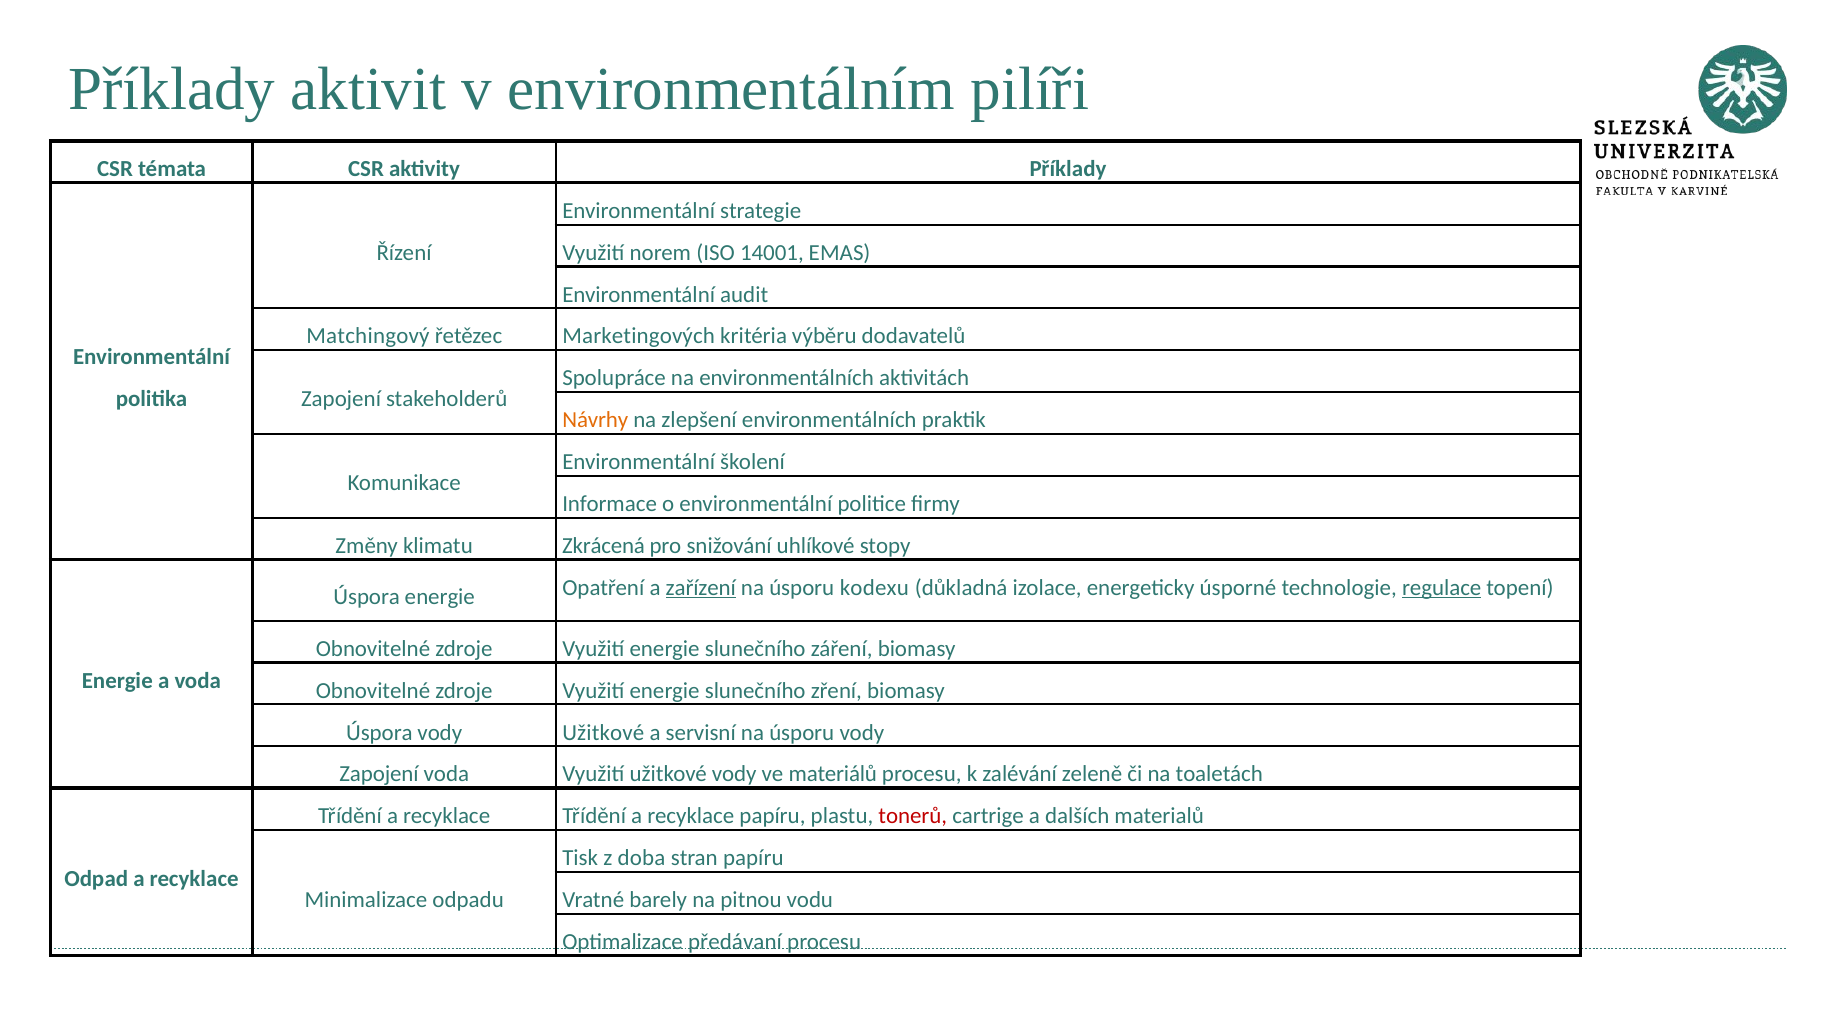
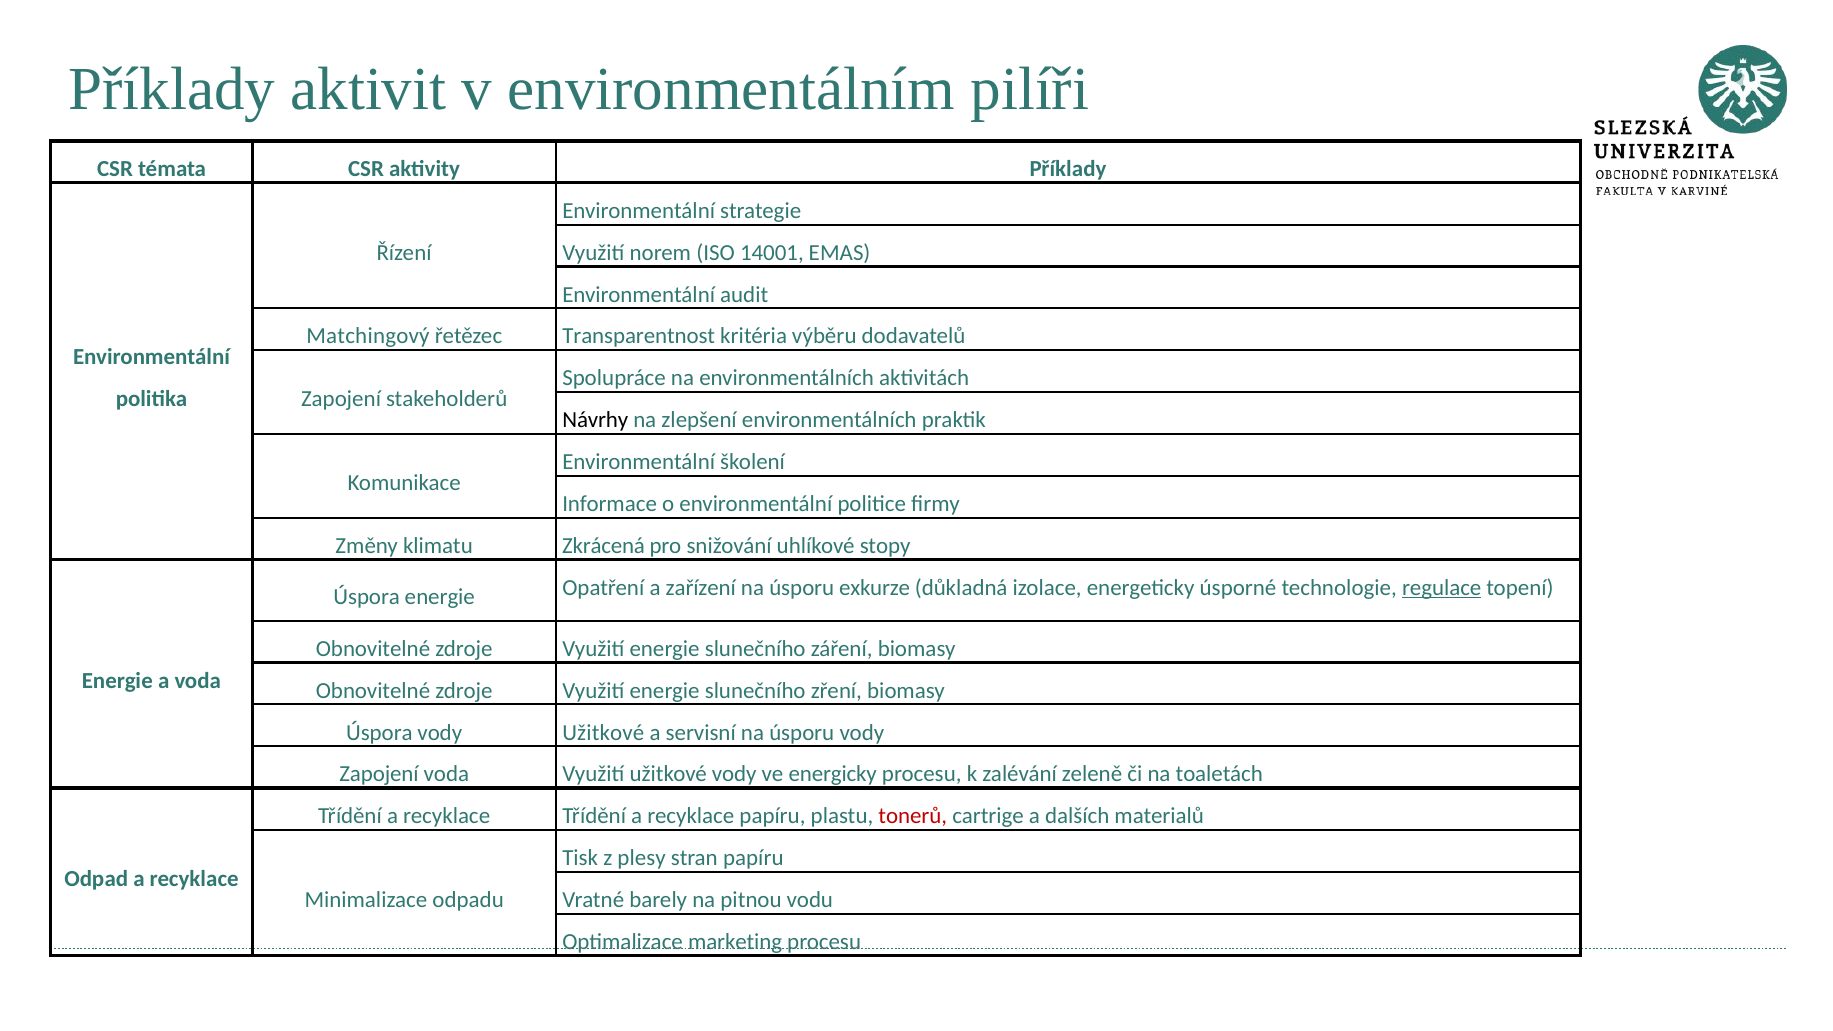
Marketingových: Marketingových -> Transparentnost (639, 336)
Návrhy colour: orange -> black (595, 420)
zařízení underline: present -> none (701, 588)
kodexu: kodexu -> exkurze (875, 588)
materiálů: materiálů -> energicky (833, 774)
doba: doba -> plesy (642, 858)
předávaní: předávaní -> marketing (735, 942)
